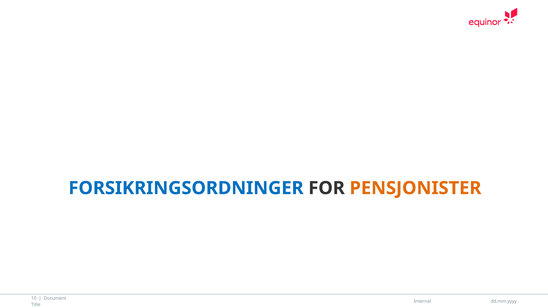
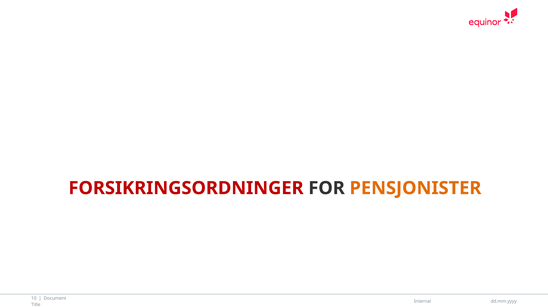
FORSIKRINGSORDNINGER colour: blue -> red (186, 188)
